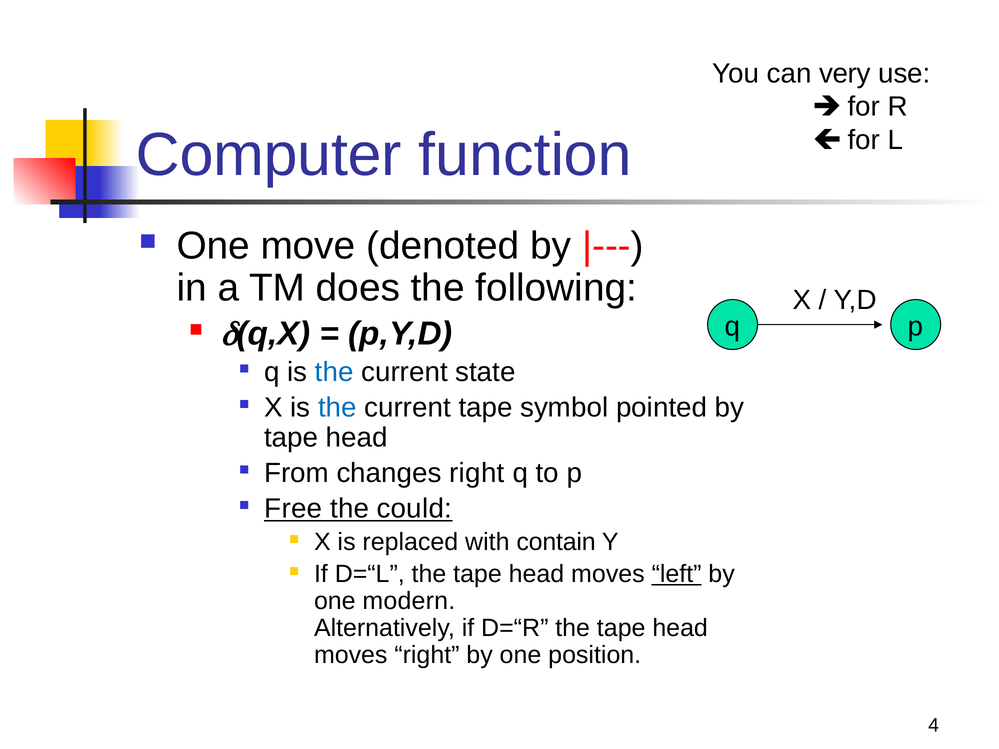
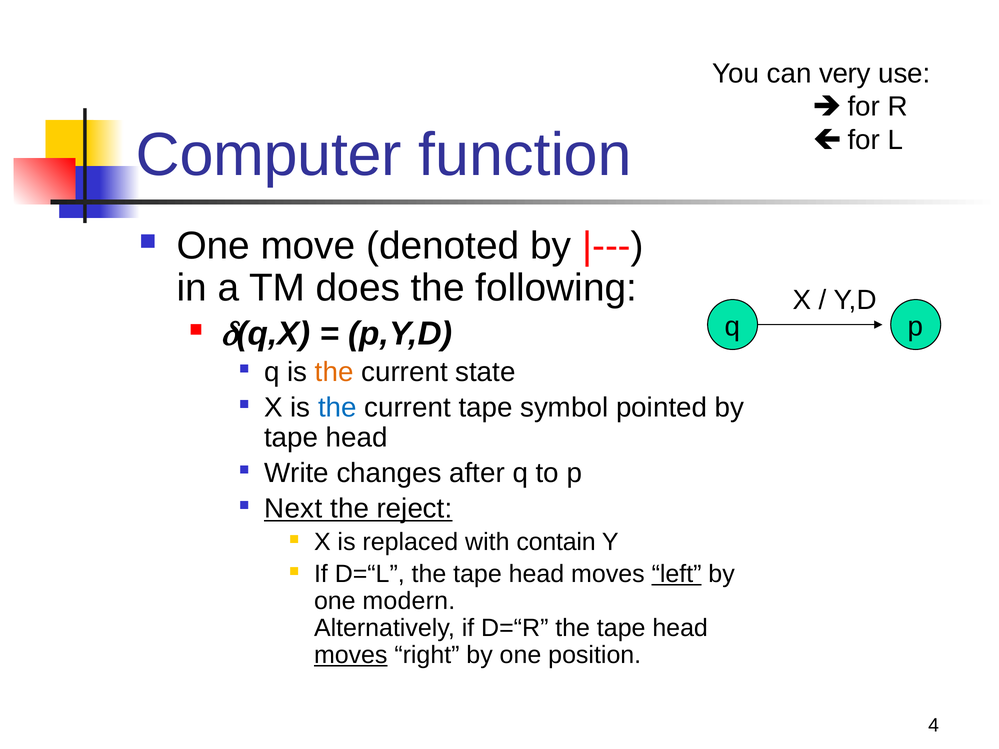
the colour: blue -> orange (334, 372)
From: From -> Write (296, 473)
changes right: right -> after (477, 473)
Free: Free -> Next (293, 509)
could: could -> reject (414, 509)
moves underline: none -> present (351, 655)
